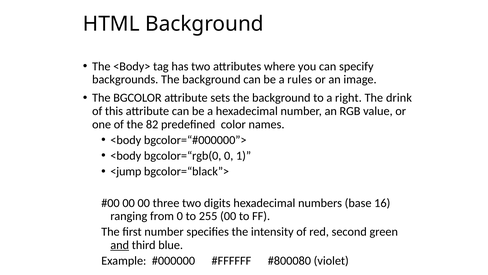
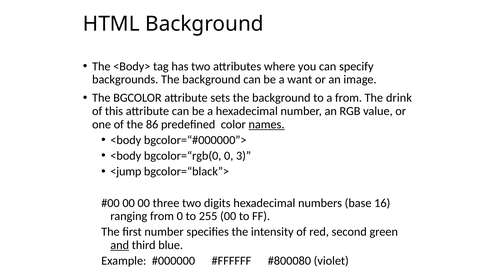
rules: rules -> want (300, 79)
a right: right -> from (348, 98)
82: 82 -> 86 (152, 124)
names underline: none -> present (267, 124)
1: 1 -> 3 (244, 155)
